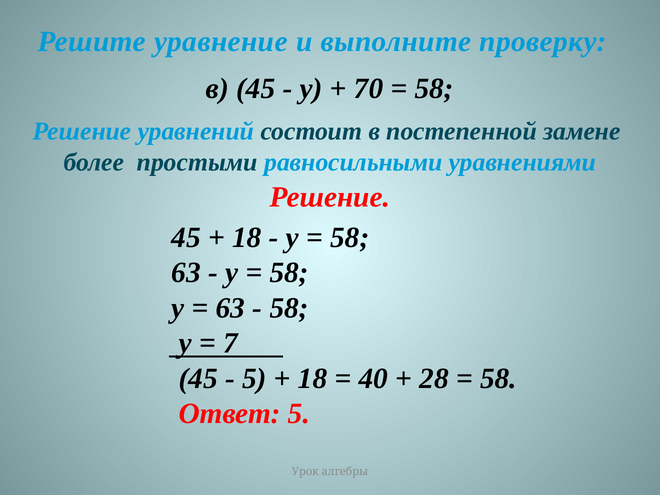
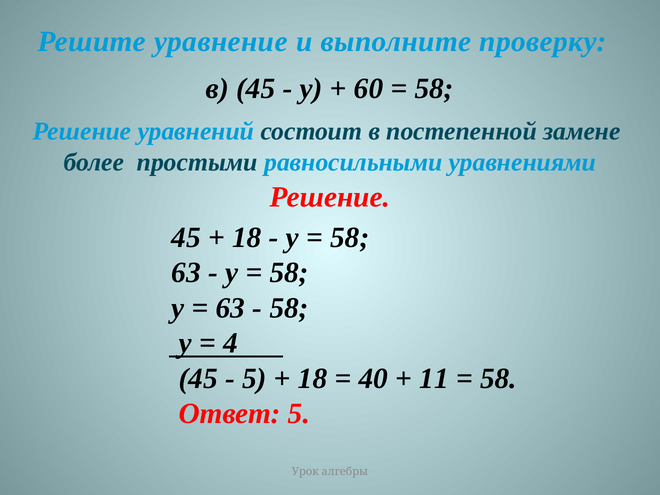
70: 70 -> 60 (369, 88)
7: 7 -> 4 (230, 343)
28: 28 -> 11 (434, 378)
